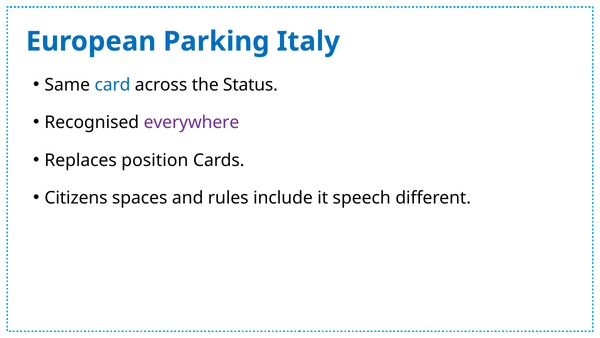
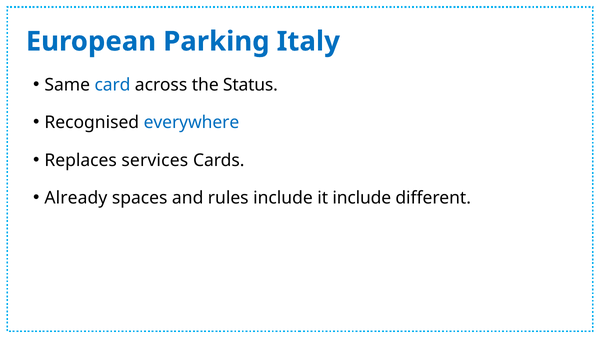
everywhere colour: purple -> blue (191, 122)
position: position -> services (155, 160)
Citizens: Citizens -> Already (76, 198)
it speech: speech -> include (362, 198)
